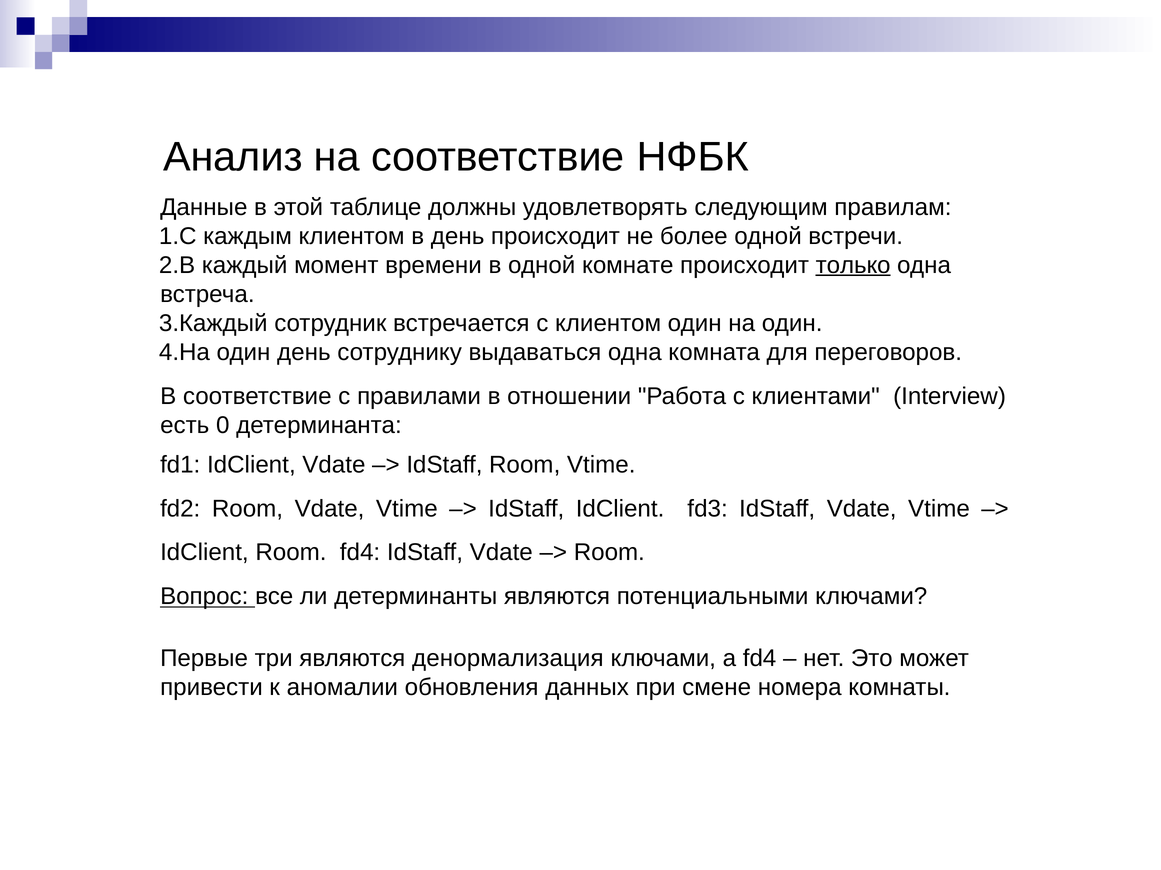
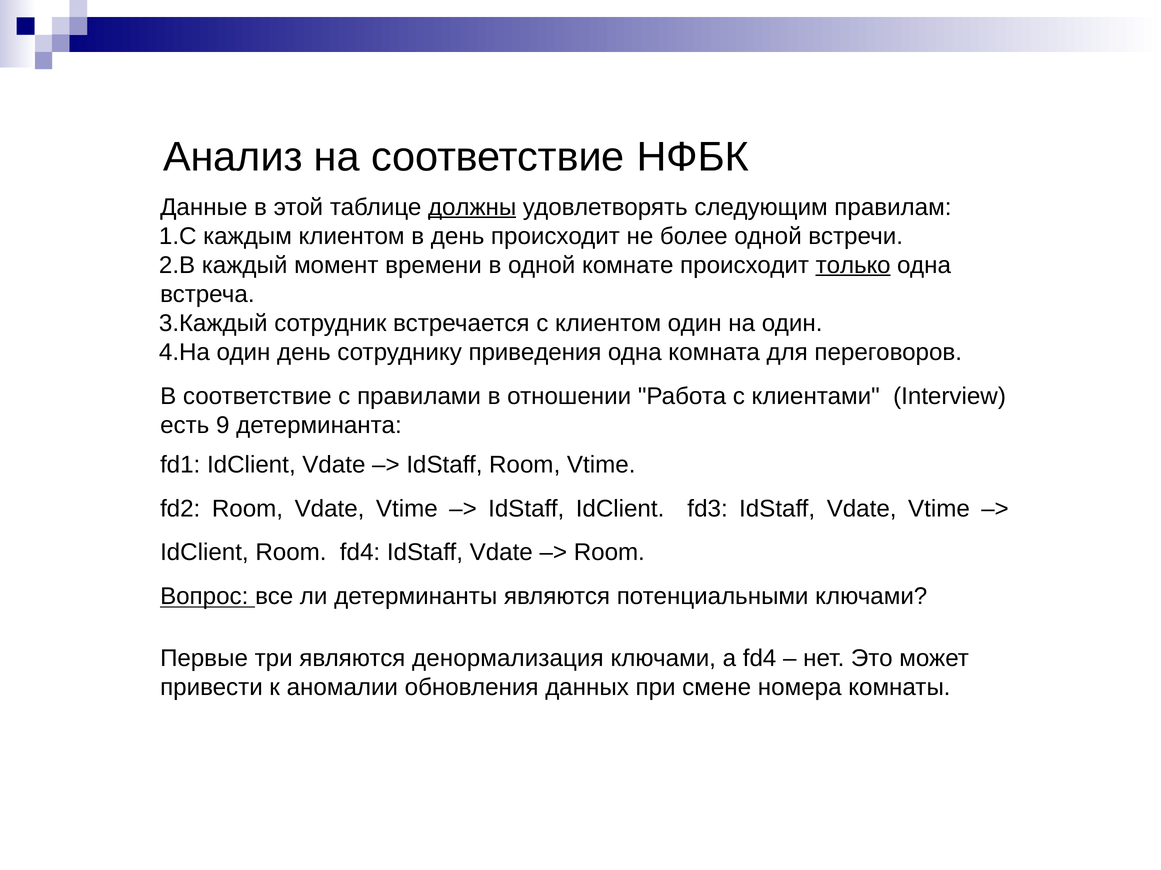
должны underline: none -> present (472, 207)
выдаваться: выдаваться -> приведения (535, 353)
0: 0 -> 9 (223, 426)
